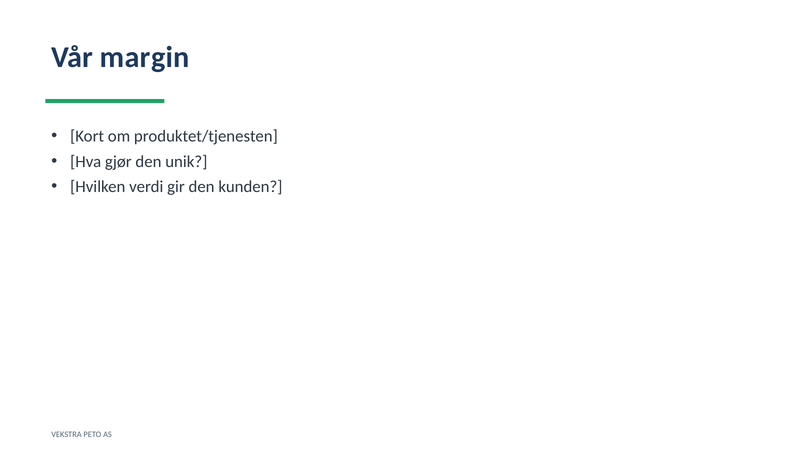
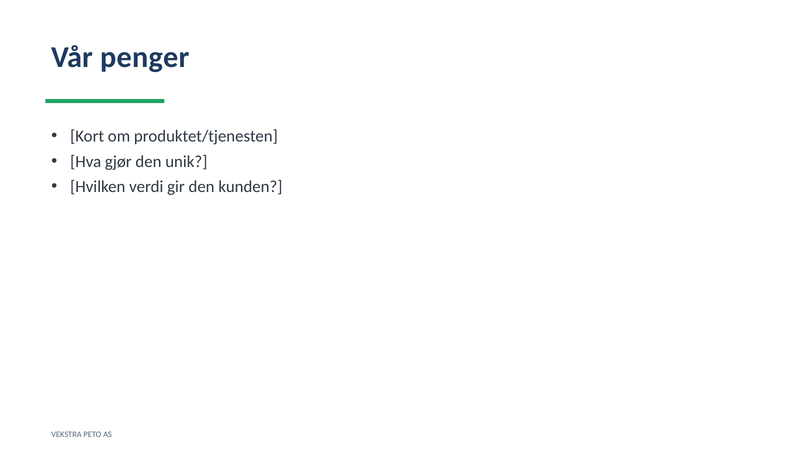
margin: margin -> penger (145, 58)
